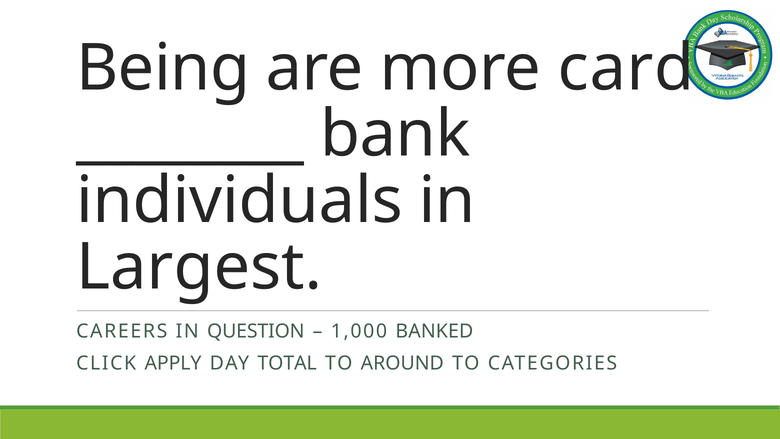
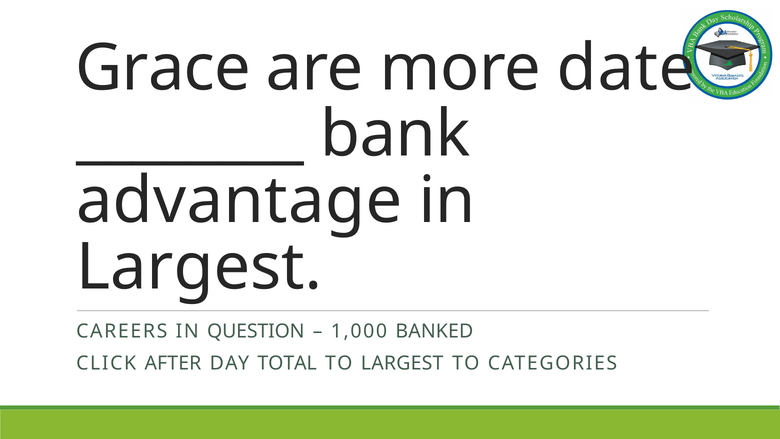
Being: Being -> Grace (163, 68)
card: card -> date (626, 68)
individuals: individuals -> advantage (239, 201)
APPLY: APPLY -> AFTER (173, 363)
TO AROUND: AROUND -> LARGEST (402, 363)
